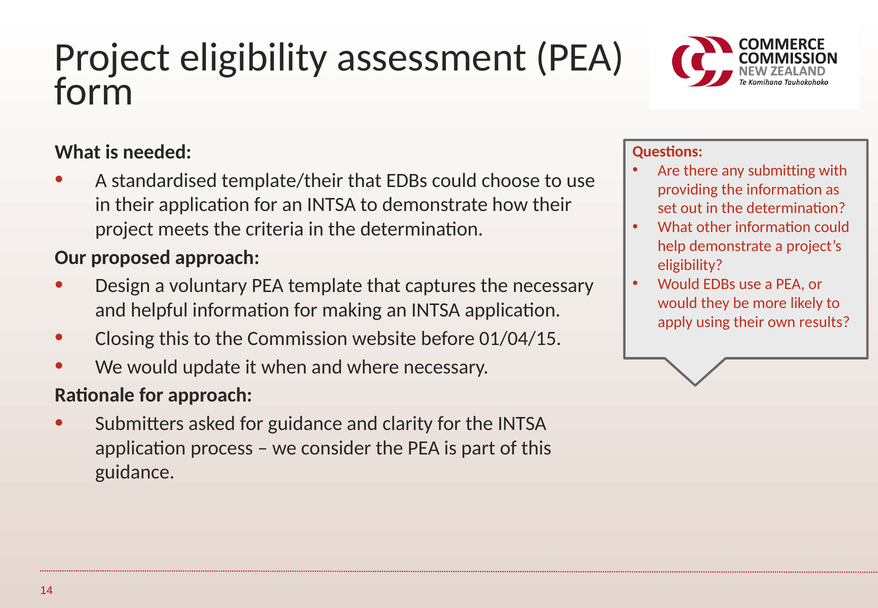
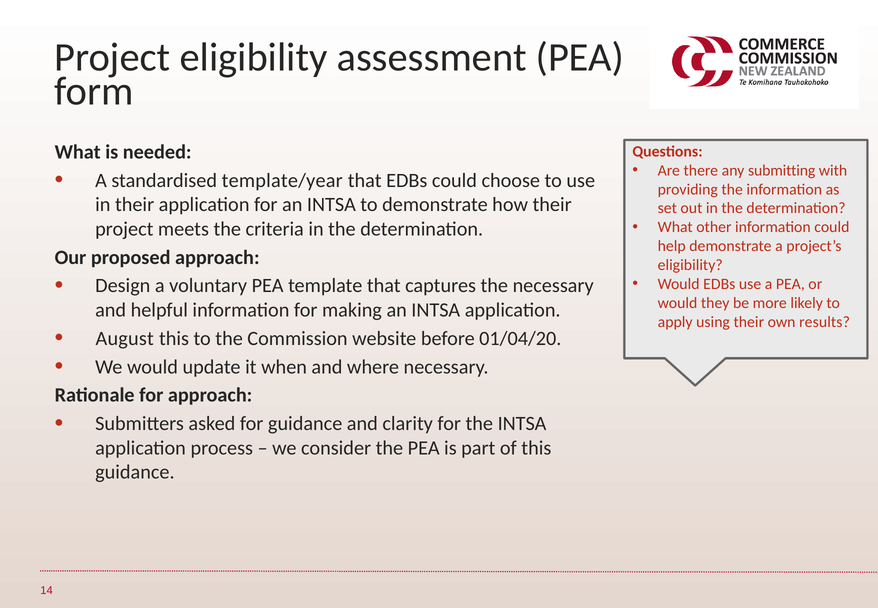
template/their: template/their -> template/year (282, 180)
Closing: Closing -> August (125, 338)
01/04/15: 01/04/15 -> 01/04/20 (520, 338)
